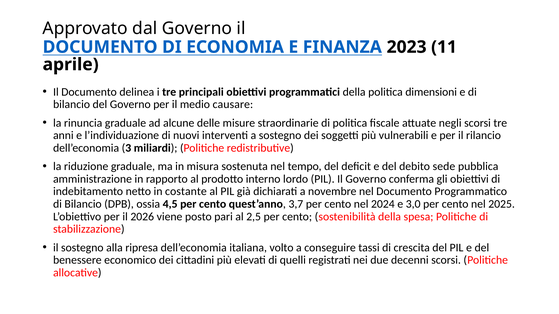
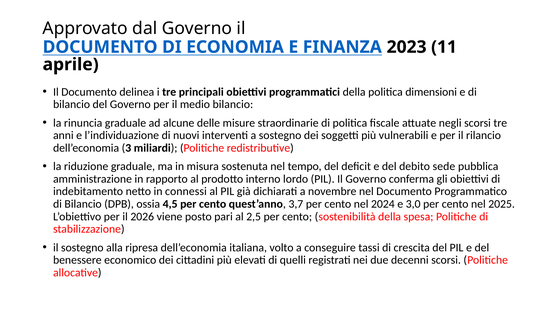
medio causare: causare -> bilancio (233, 105)
costante: costante -> connessi (186, 192)
